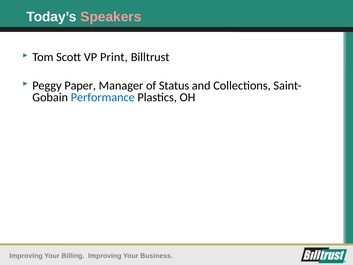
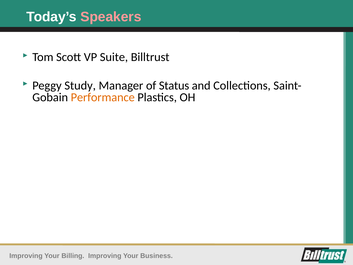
Print: Print -> Suite (114, 57)
Paper: Paper -> Study (80, 86)
Performance colour: blue -> orange (103, 97)
